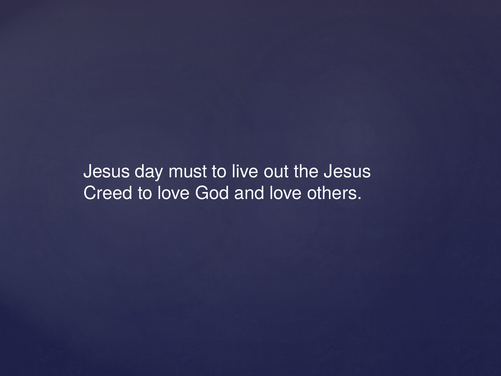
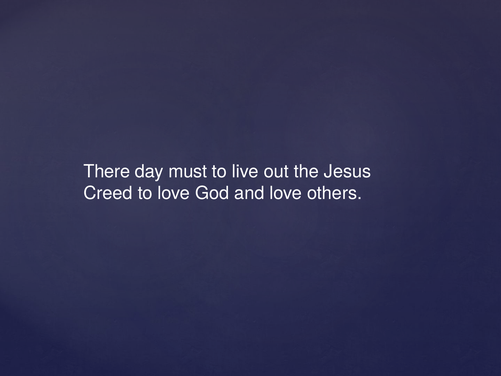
Jesus: Jesus -> There (107, 171)
